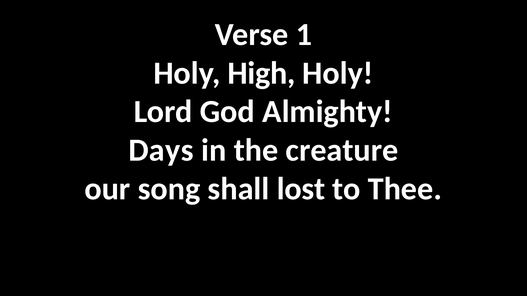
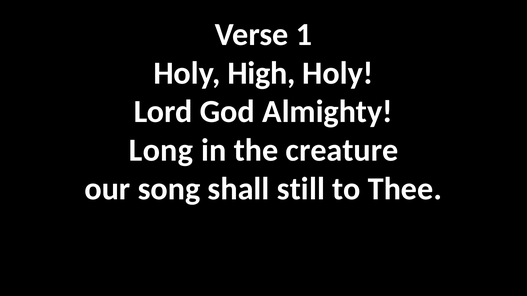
Days: Days -> Long (161, 150)
lost: lost -> still (301, 189)
